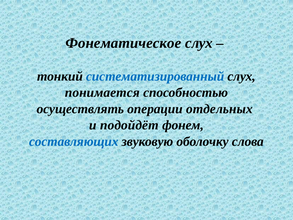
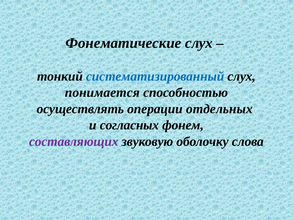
Фонематическое: Фонематическое -> Фонематические (123, 43)
подойдёт: подойдёт -> согласных (129, 125)
составляющих colour: blue -> purple (74, 141)
